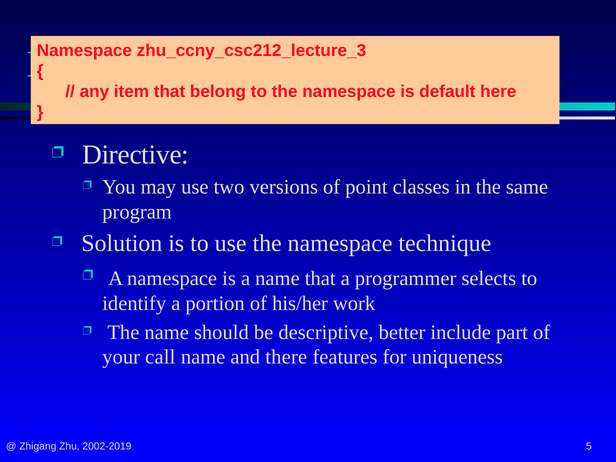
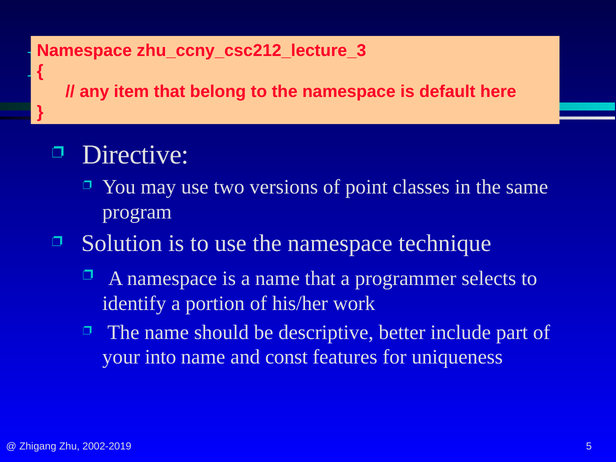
call: call -> into (161, 357)
there: there -> const (286, 357)
